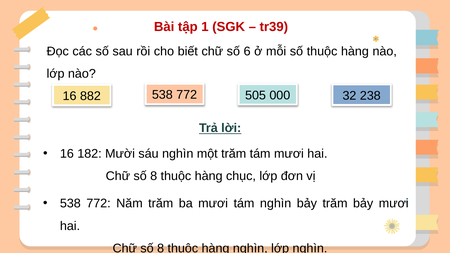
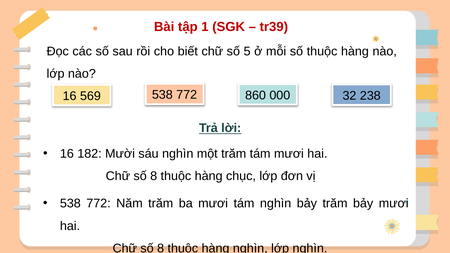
6: 6 -> 5 (247, 51)
882: 882 -> 569 (90, 96)
505: 505 -> 860 (256, 95)
